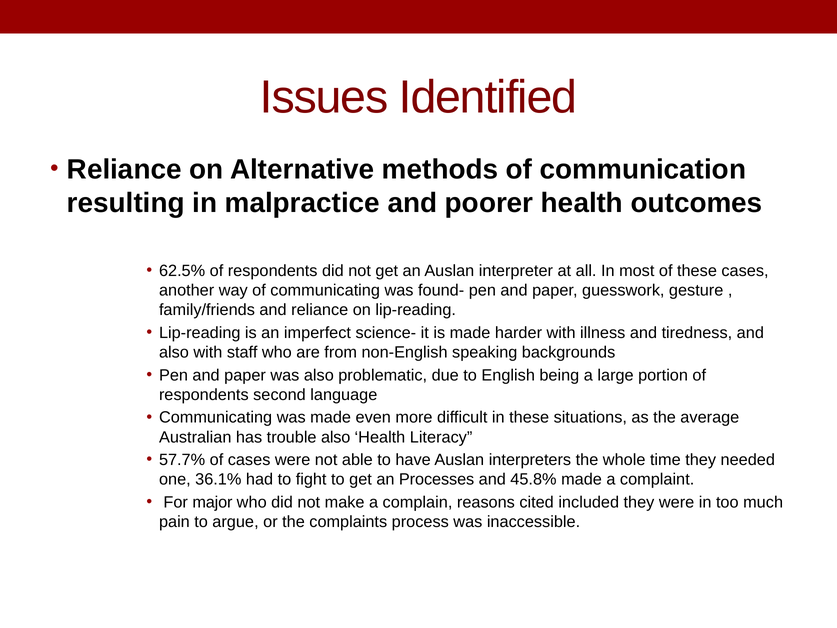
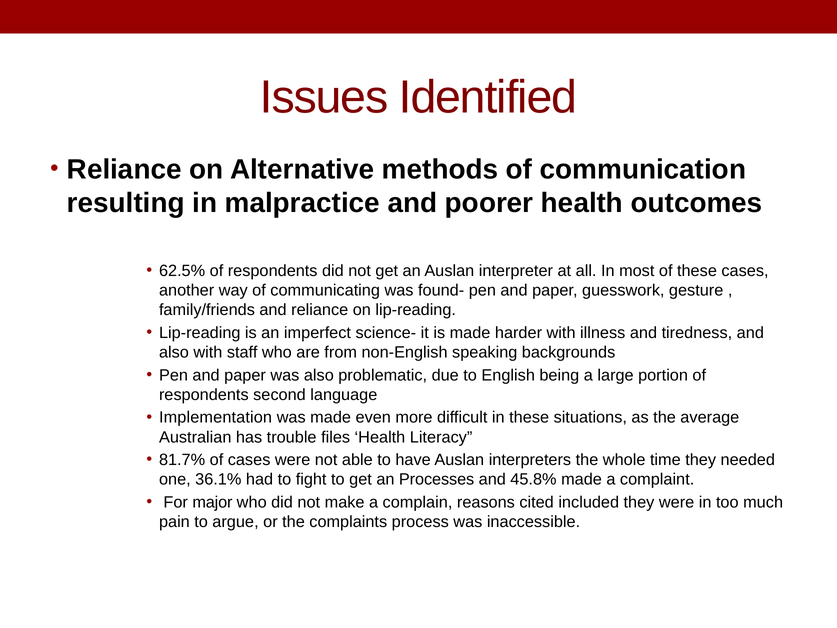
Communicating: Communicating -> Implementation (216, 417)
trouble also: also -> files (336, 437)
57.7%: 57.7% -> 81.7% (182, 460)
